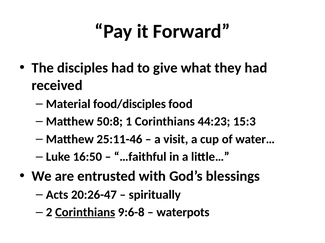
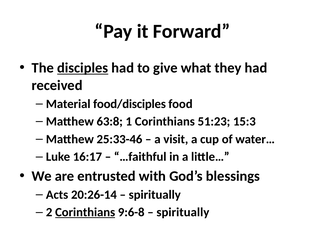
disciples underline: none -> present (83, 68)
50:8: 50:8 -> 63:8 (110, 122)
44:23: 44:23 -> 51:23 (214, 122)
25:11-46: 25:11-46 -> 25:33-46 (119, 140)
16:50: 16:50 -> 16:17 (87, 157)
20:26-47: 20:26-47 -> 20:26-14 (94, 195)
waterpots: waterpots -> spiritually (183, 213)
